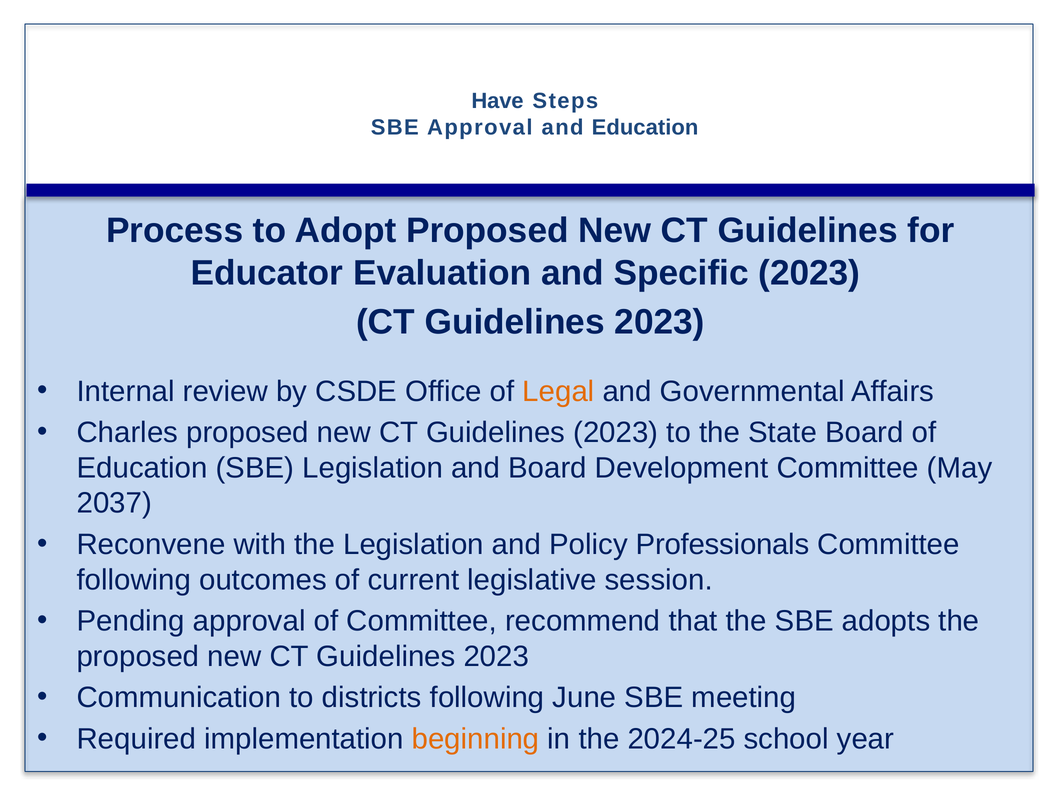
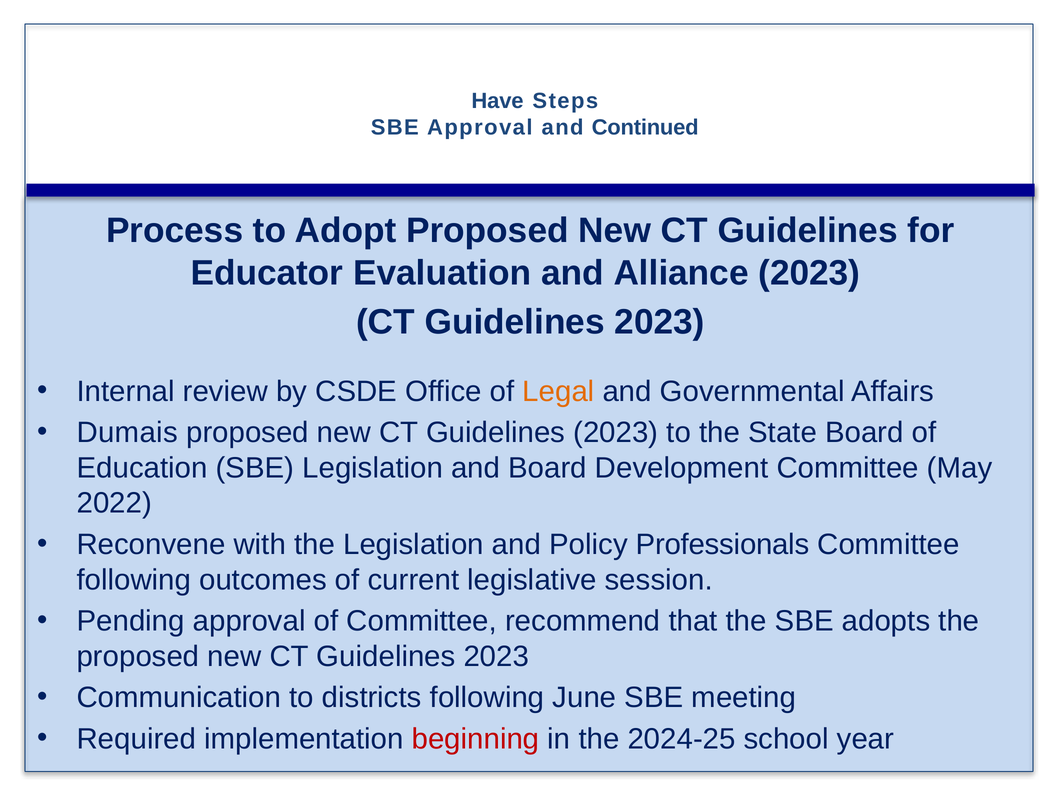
and Education: Education -> Continued (645, 127)
Specific: Specific -> Alliance (681, 273)
Charles: Charles -> Dumais (127, 432)
2037: 2037 -> 2022 (114, 503)
beginning colour: orange -> red (476, 738)
